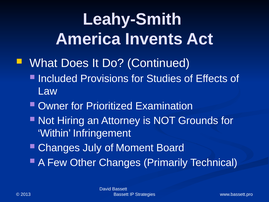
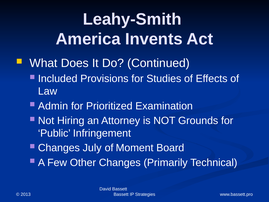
Owner: Owner -> Admin (53, 106)
Within: Within -> Public (54, 133)
